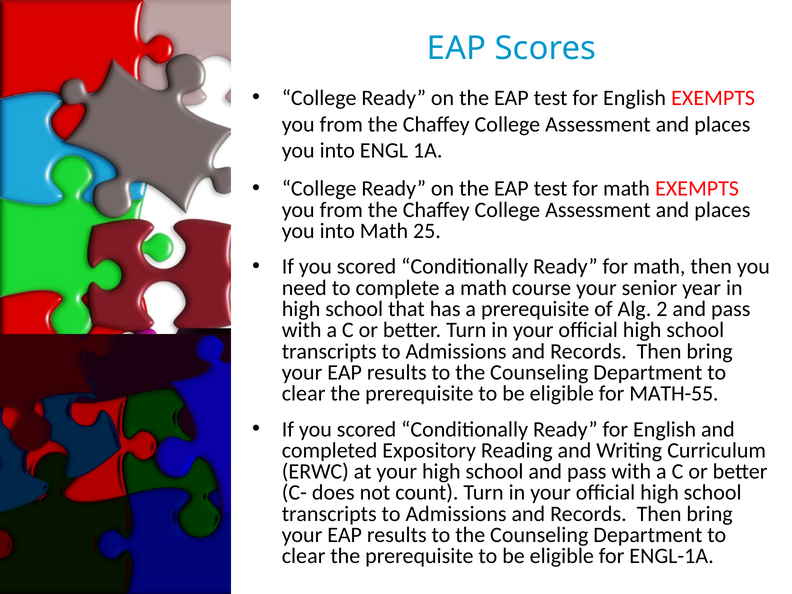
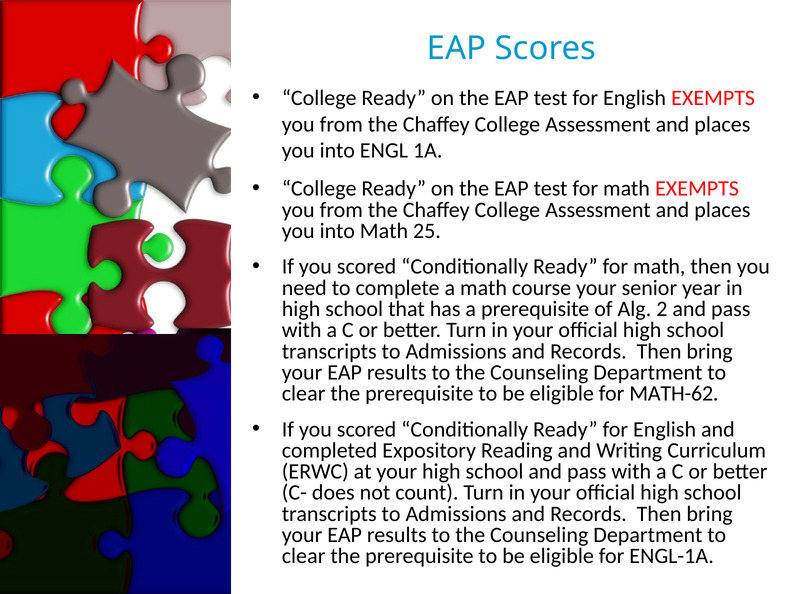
MATH-55: MATH-55 -> MATH-62 (674, 394)
